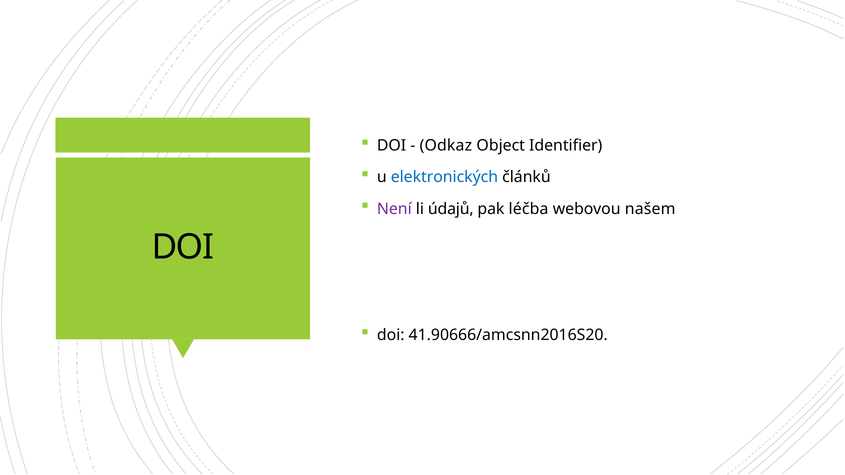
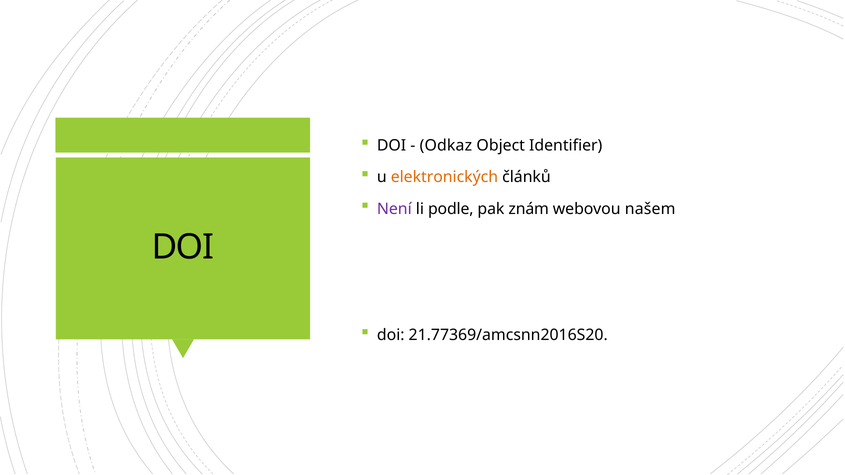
elektronických colour: blue -> orange (444, 177)
údajů: údajů -> podle (451, 209)
léčba: léčba -> znám (529, 209)
41.90666/amcsnn2016S20: 41.90666/amcsnn2016S20 -> 21.77369/amcsnn2016S20 (508, 335)
